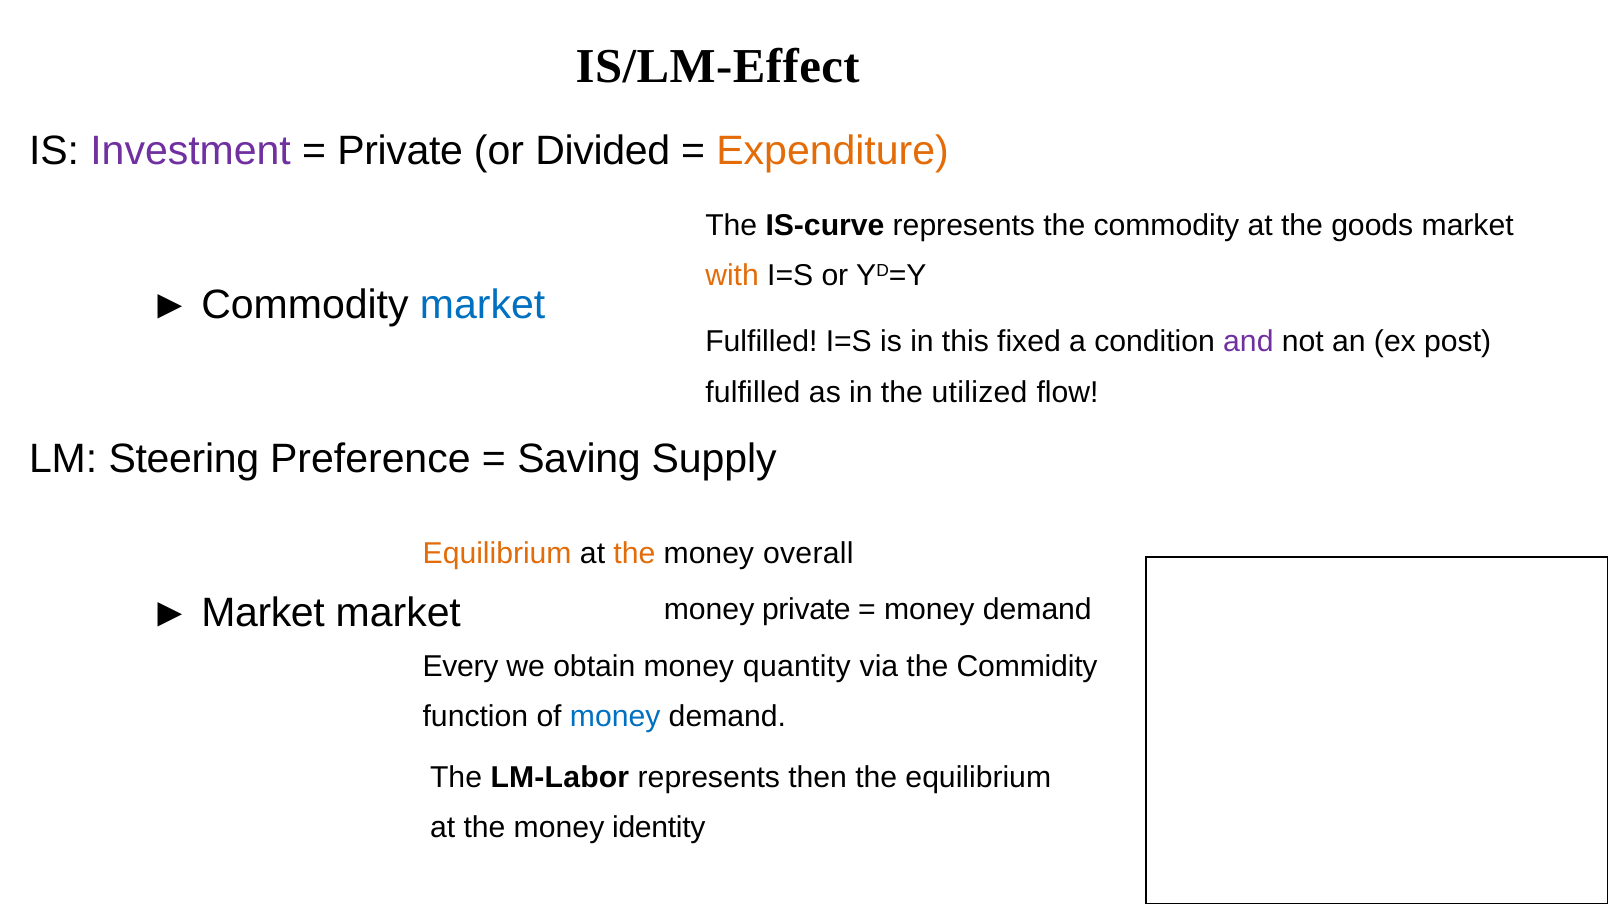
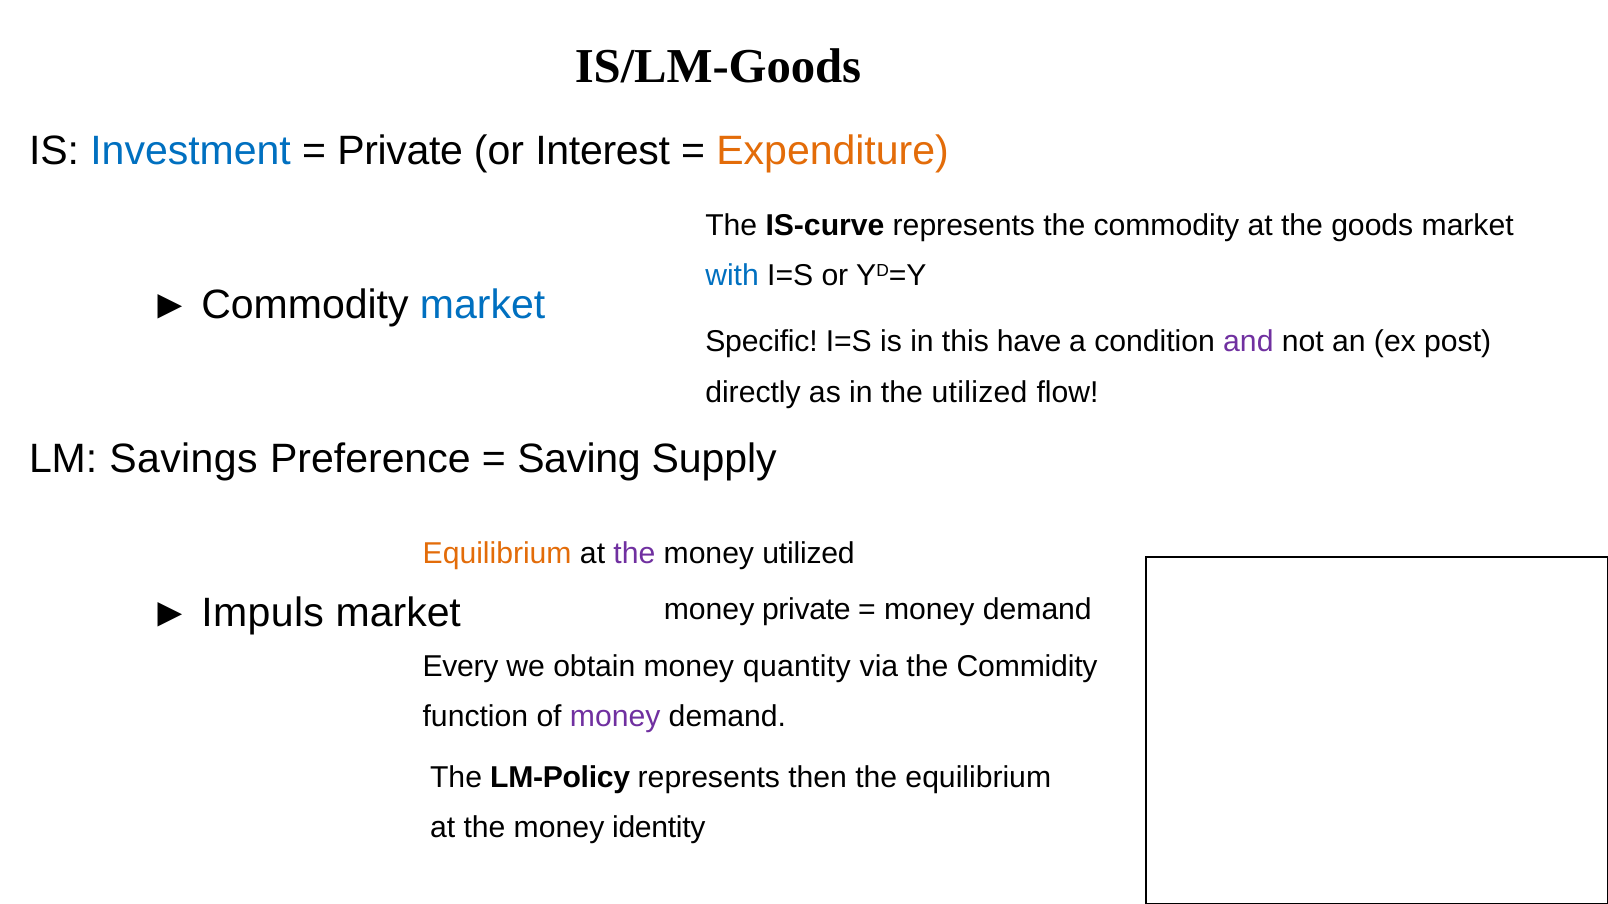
IS/LM-Effect: IS/LM-Effect -> IS/LM-Goods (718, 66)
Investment colour: purple -> blue (191, 151)
Divided: Divided -> Interest (603, 151)
with colour: orange -> blue (732, 276)
Fulfilled: Fulfilled -> Specific (762, 342)
fixed: fixed -> have (1029, 342)
fulfilled: fulfilled -> directly (753, 393)
Steering: Steering -> Savings (183, 459)
the colour: orange -> purple (634, 553)
money overall: overall -> utilized (809, 553)
Market: Market -> Impuls (263, 613)
money colour: blue -> purple (615, 717)
LM-Labor: LM-Labor -> LM-Policy (560, 778)
